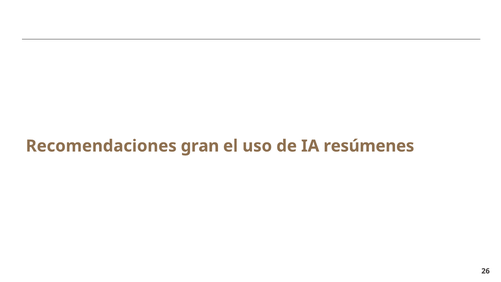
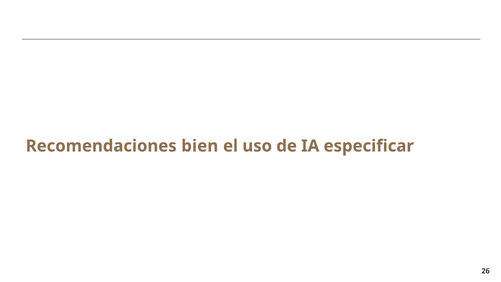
gran: gran -> bien (200, 146)
resúmenes: resúmenes -> especificar (369, 146)
